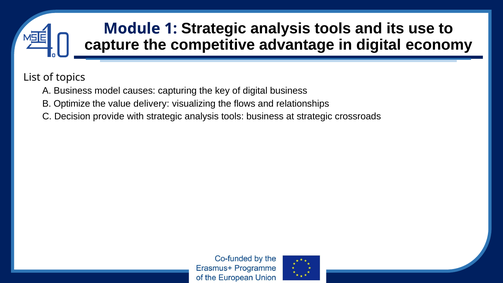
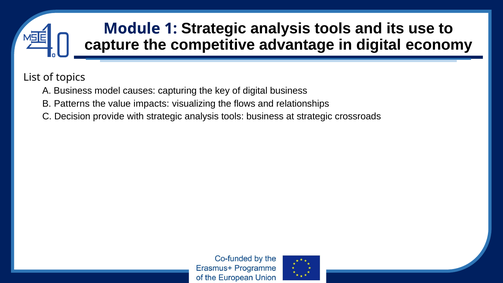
Optimize: Optimize -> Patterns (72, 104)
delivery: delivery -> impacts (151, 104)
